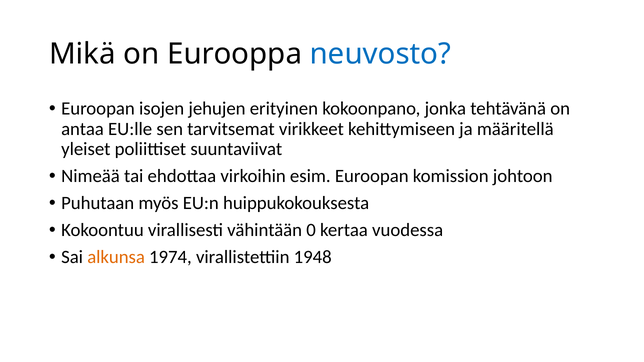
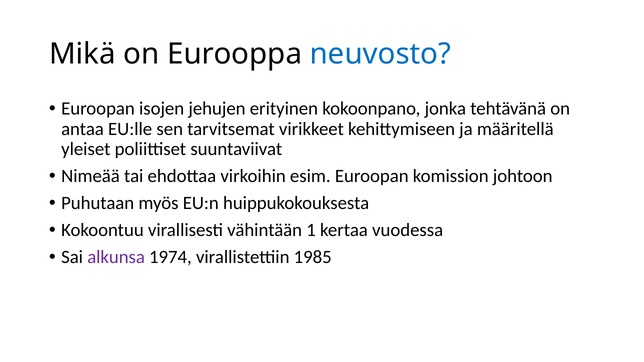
0: 0 -> 1 (311, 230)
alkunsa colour: orange -> purple (116, 257)
1948: 1948 -> 1985 (313, 257)
